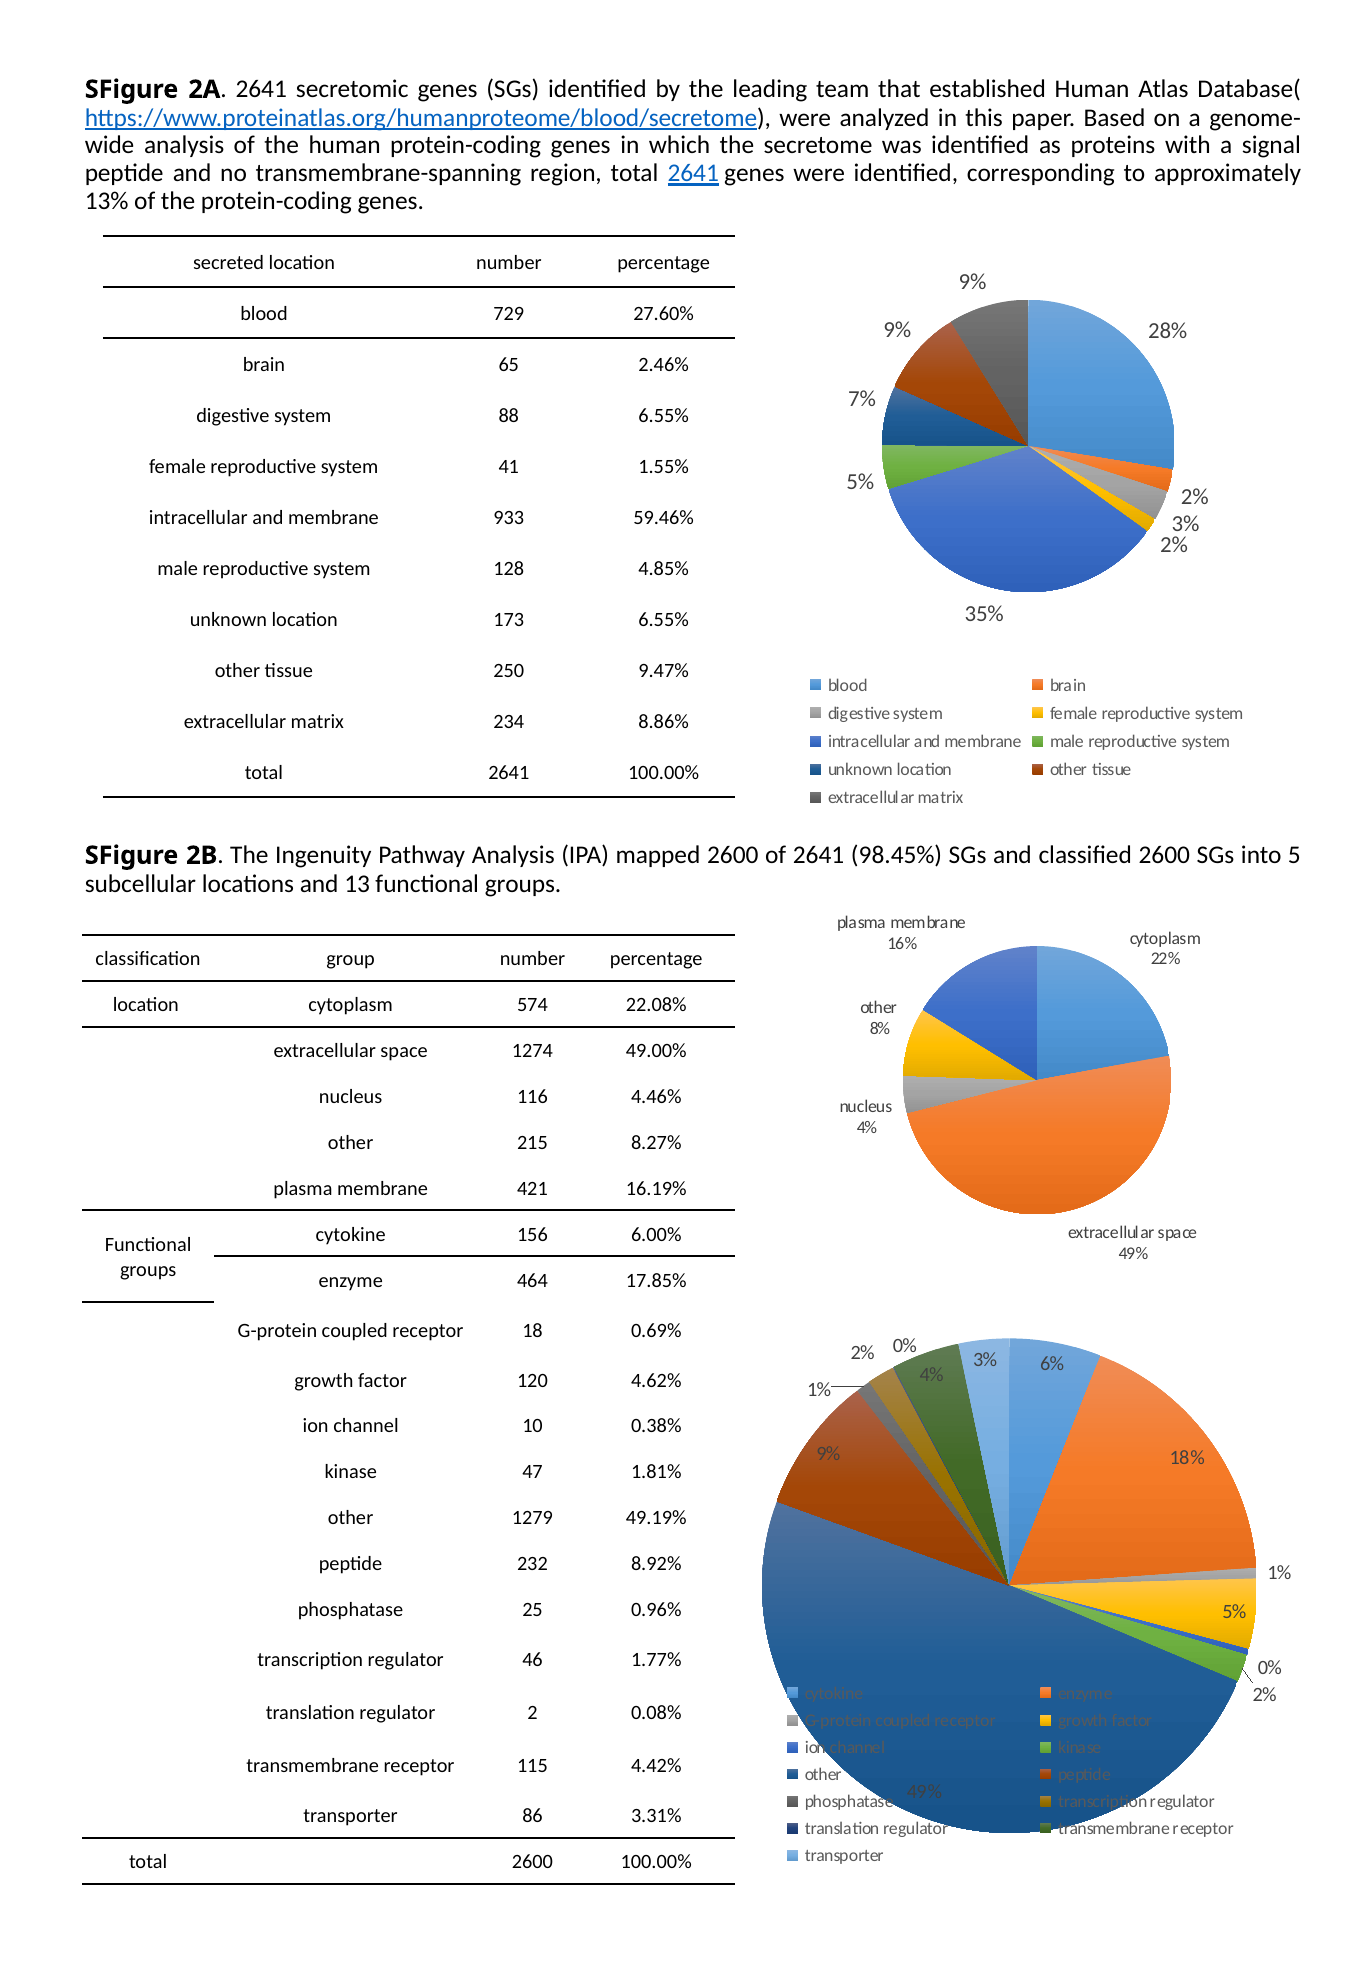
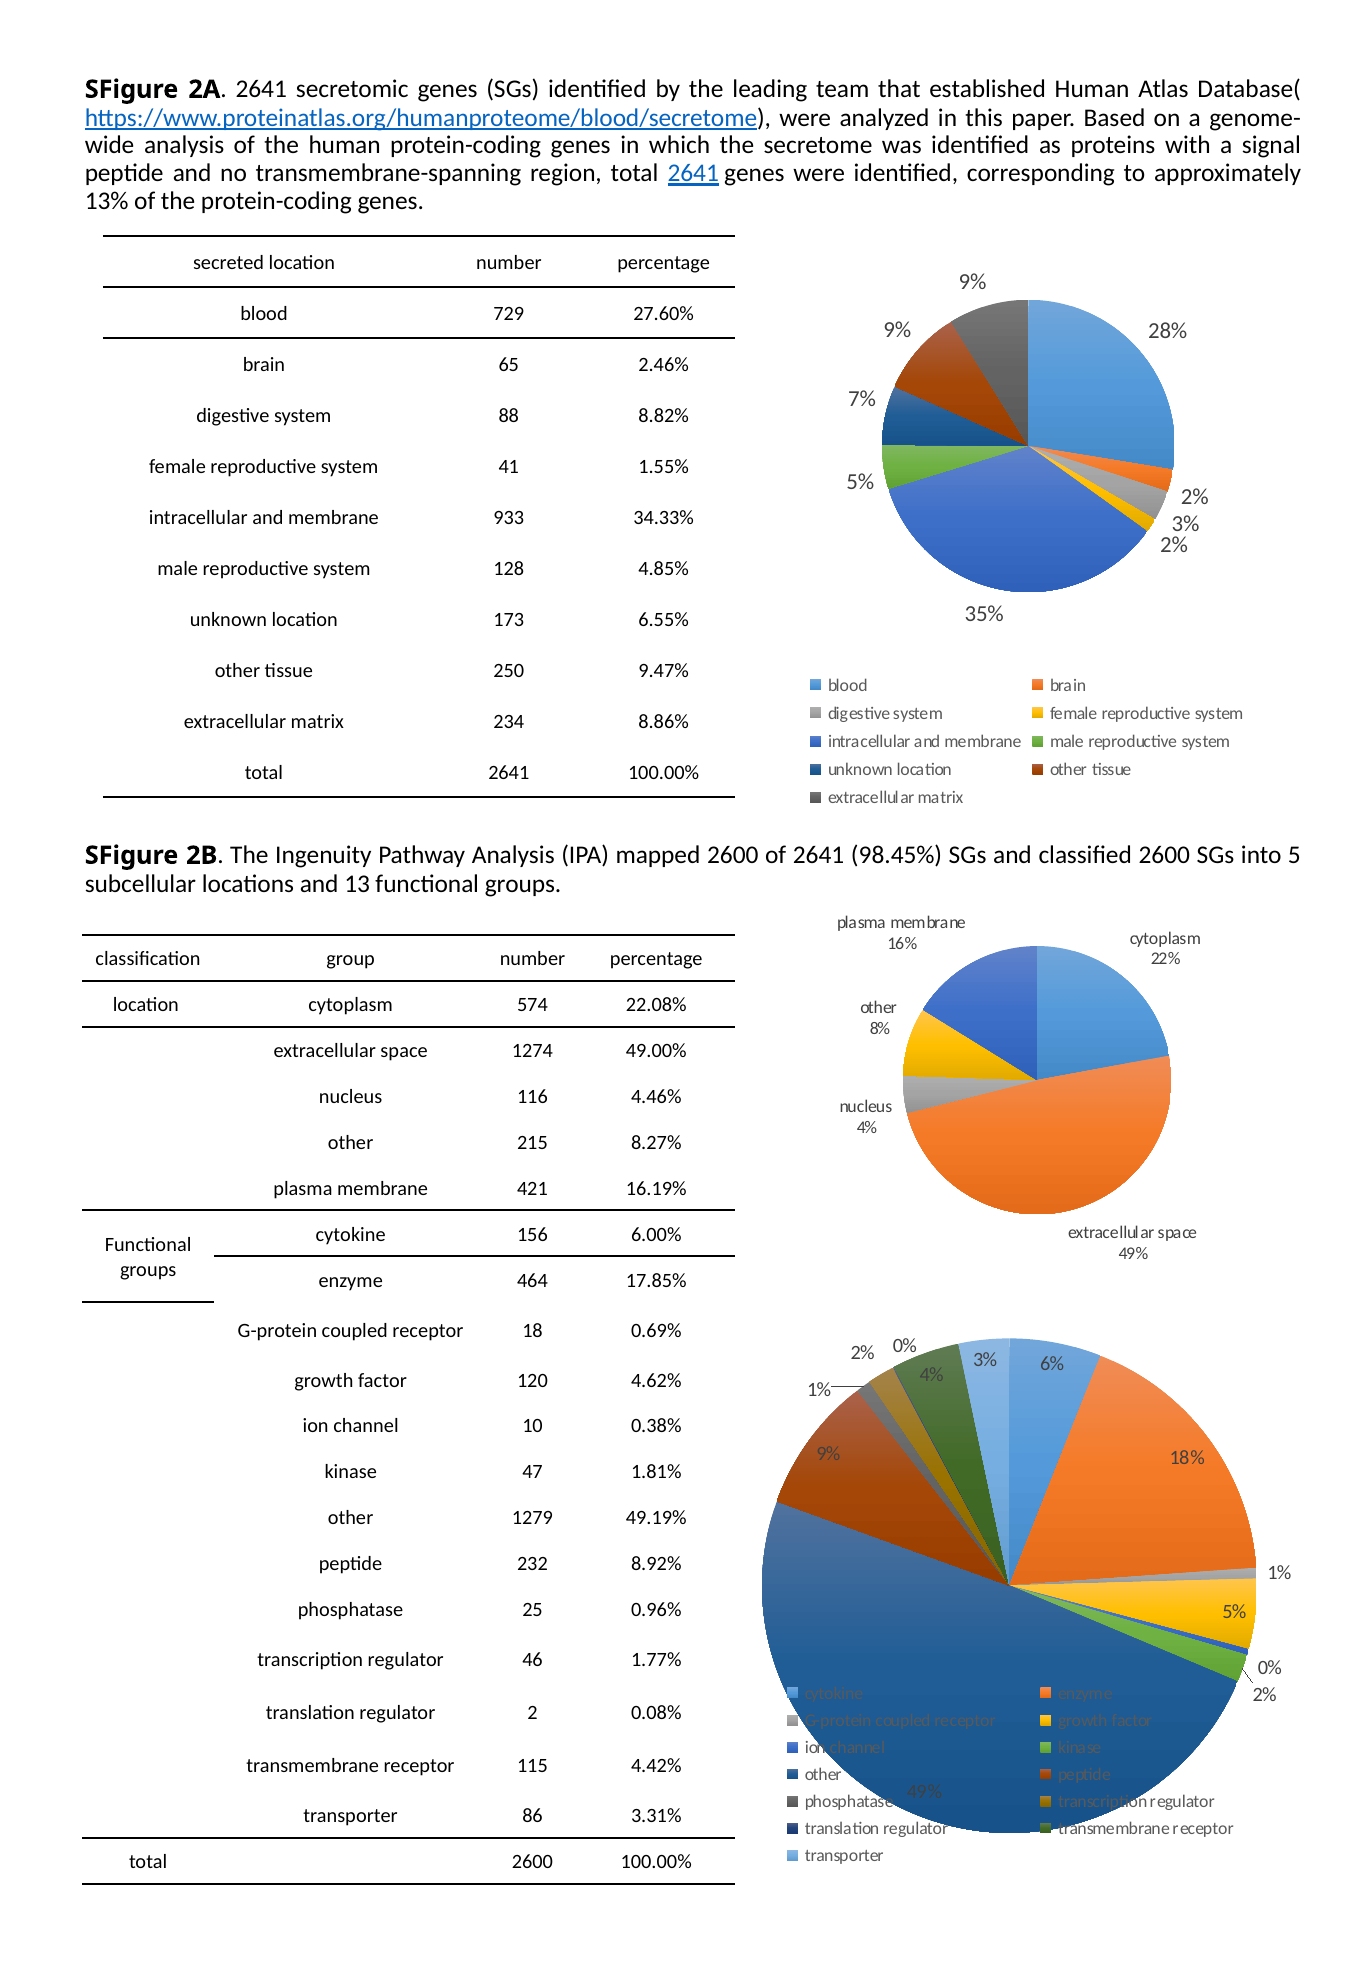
88 6.55%: 6.55% -> 8.82% (664, 416)
59.46%: 59.46% -> 34.33% (664, 518)
